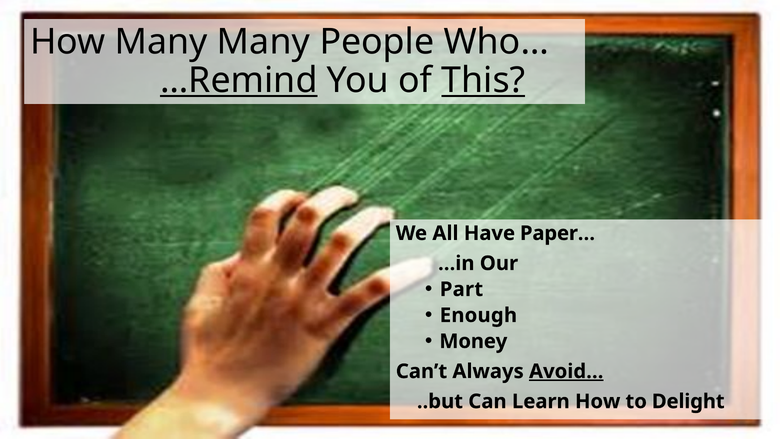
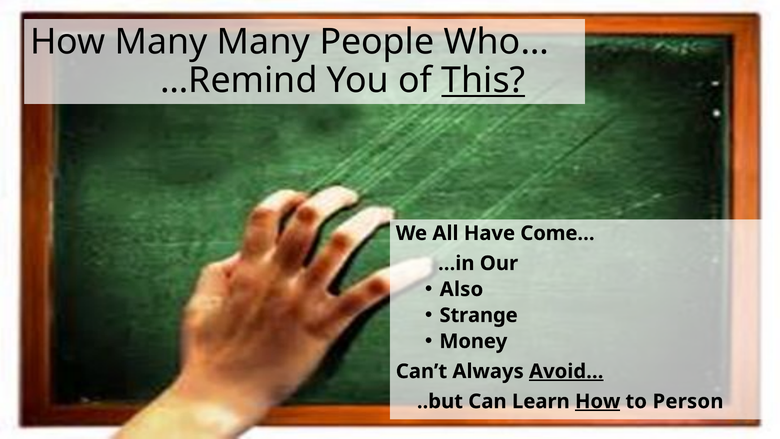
…Remind underline: present -> none (239, 81)
Paper…: Paper… -> Come… (558, 233)
Part: Part -> Also (461, 289)
Enough: Enough -> Strange (479, 315)
How underline: none -> present (598, 401)
Delight: Delight -> Person (688, 401)
